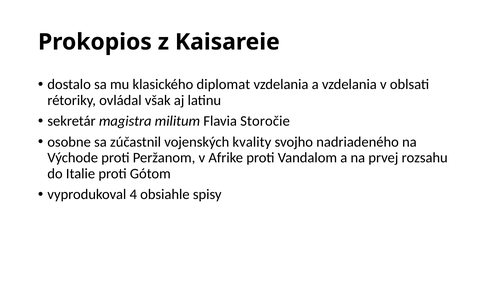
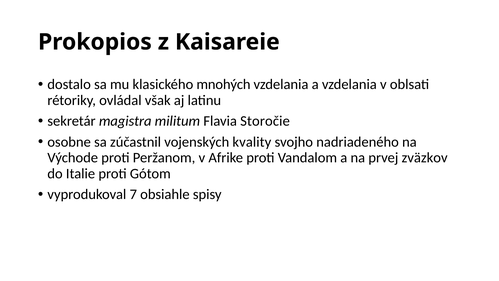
diplomat: diplomat -> mnohých (223, 84)
rozsahu: rozsahu -> zväzkov (425, 158)
4: 4 -> 7 (133, 194)
